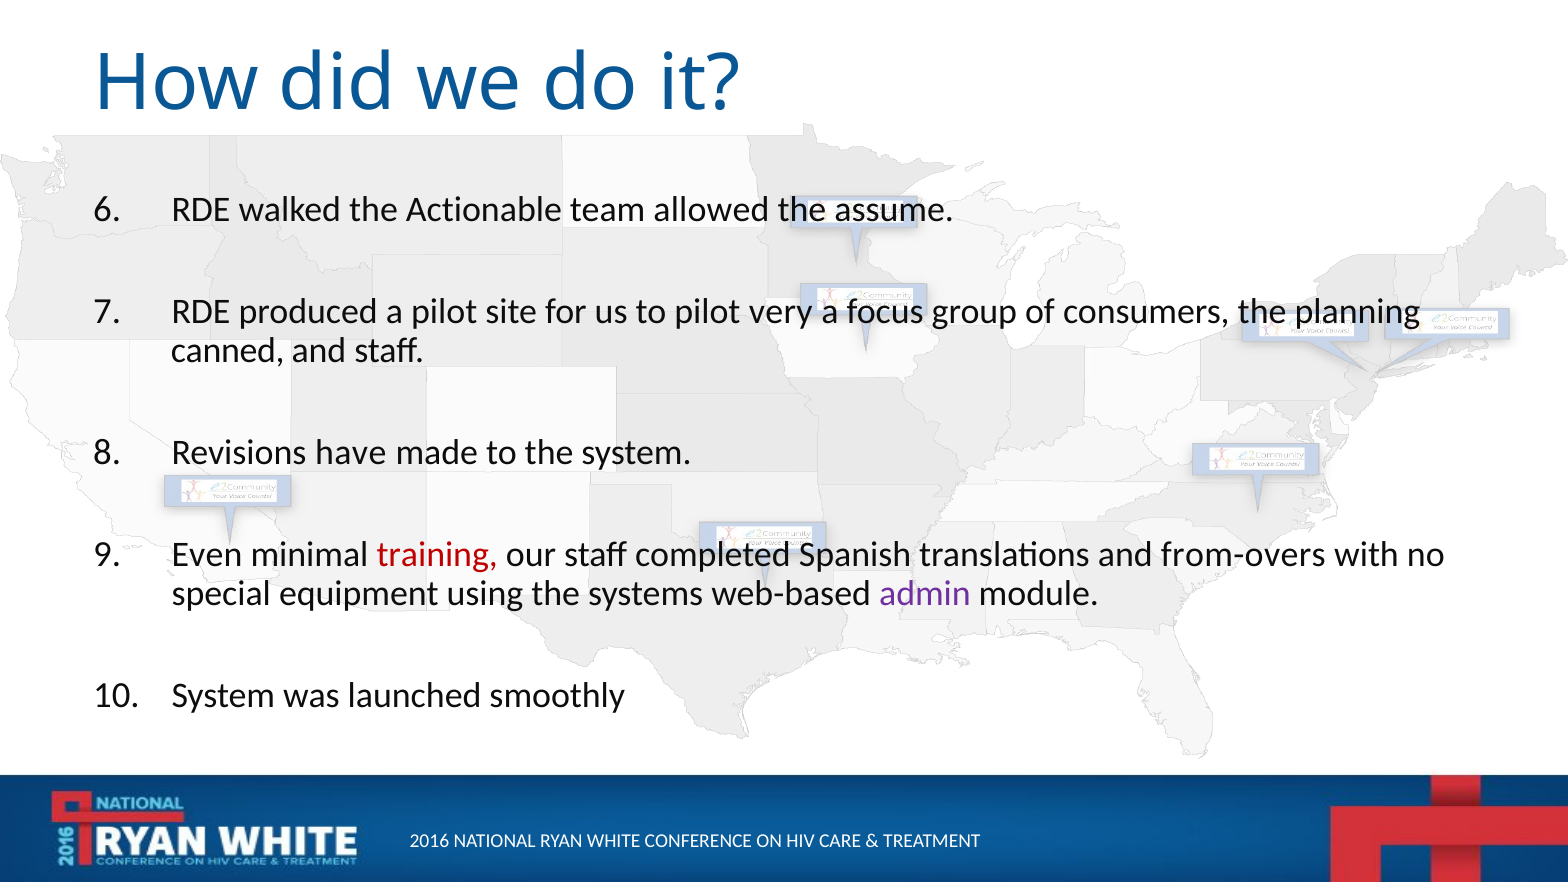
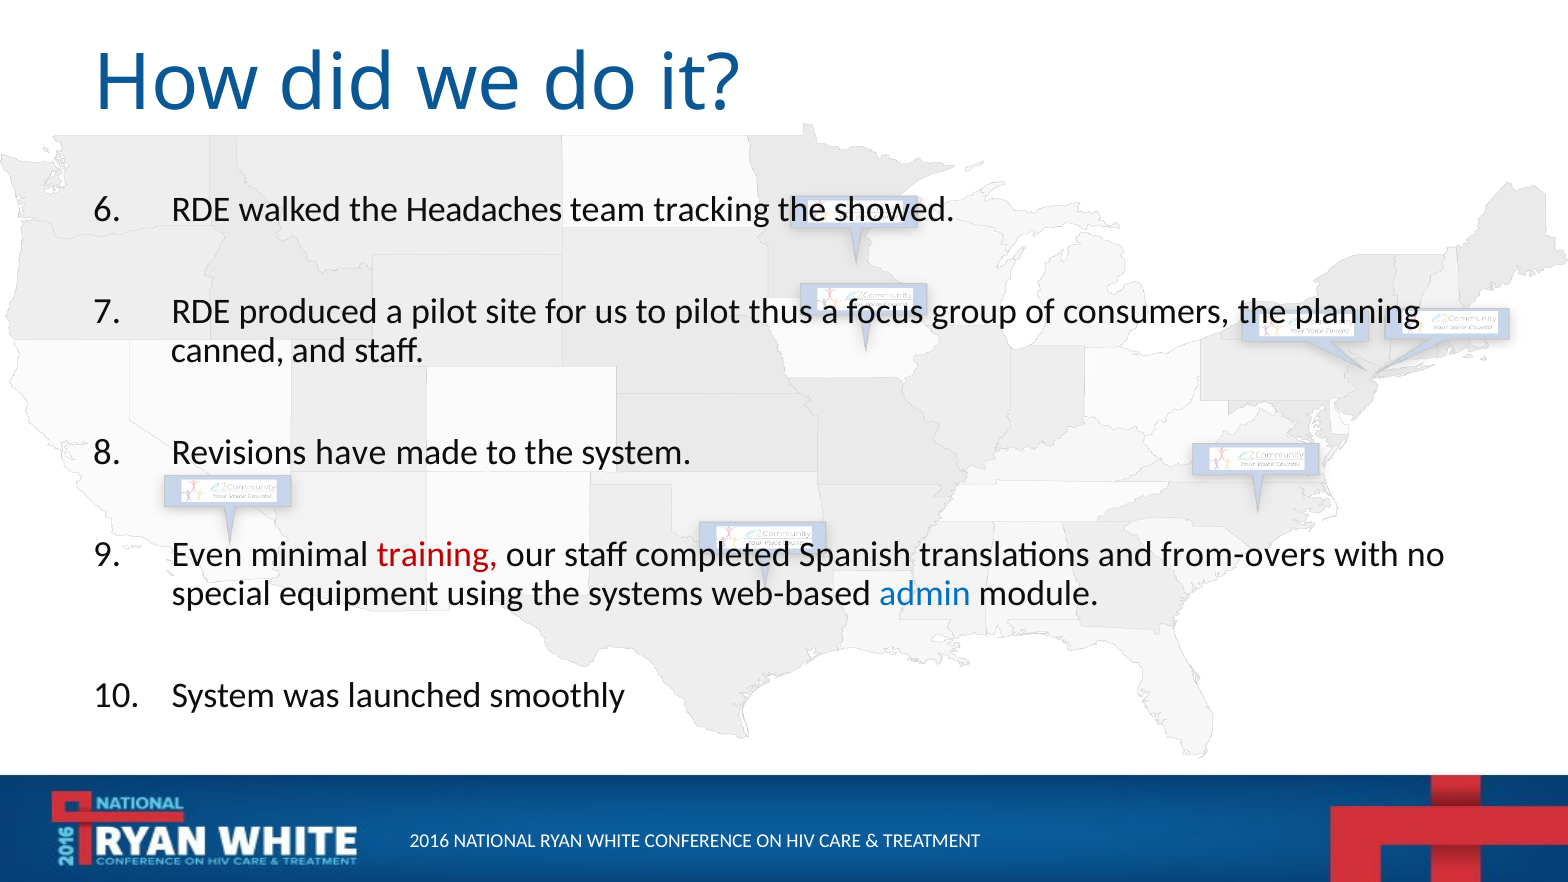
Actionable: Actionable -> Headaches (484, 210)
allowed: allowed -> tracking (712, 210)
assume: assume -> showed (894, 210)
very: very -> thus (781, 312)
admin colour: purple -> blue (925, 594)
